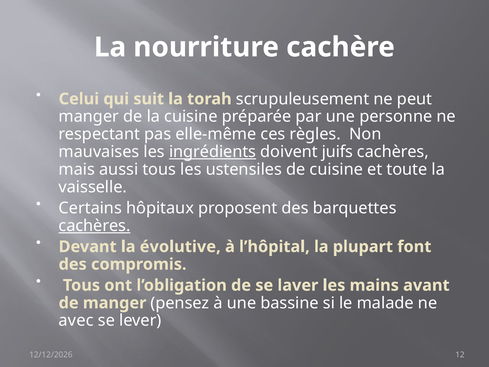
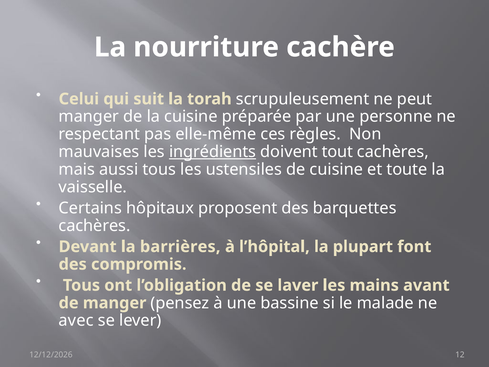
juifs: juifs -> tout (337, 152)
cachères underline: present -> none (95, 226)
évolutive: évolutive -> barrières (180, 247)
